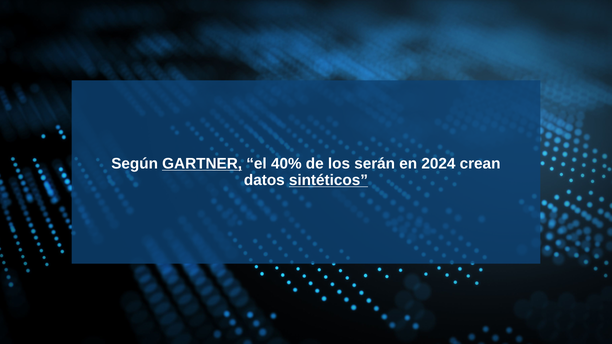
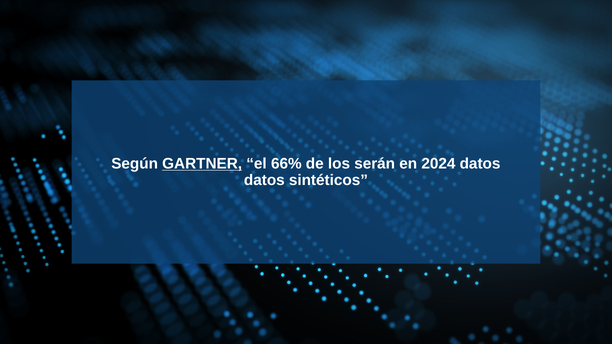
40%: 40% -> 66% (286, 164)
2024 crean: crean -> datos (480, 164)
sintéticos underline: present -> none (328, 180)
